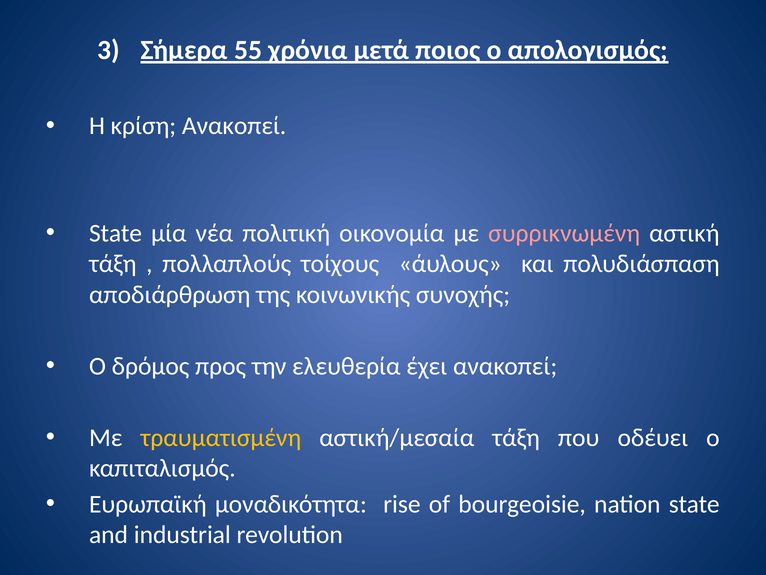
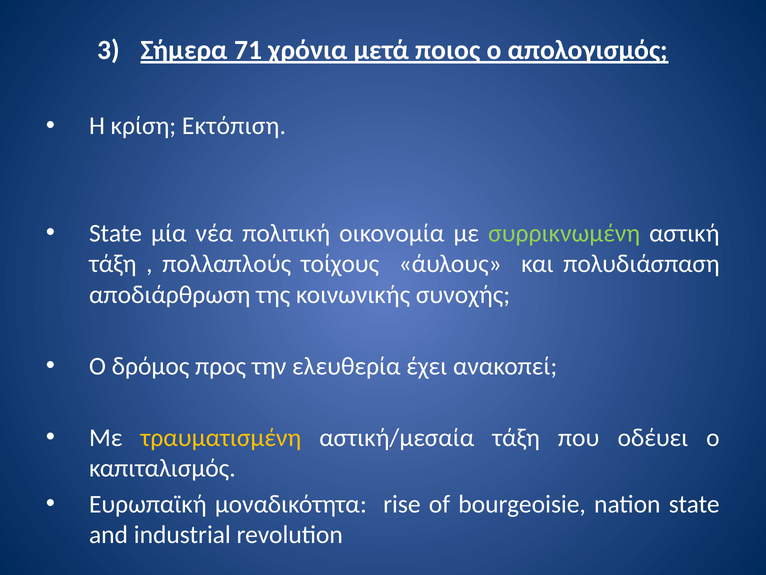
55: 55 -> 71 (248, 50)
κρίση Ανακοπεί: Ανακοπεί -> Εκτόπιση (234, 126)
συρρικνωμένη colour: pink -> light green (564, 233)
